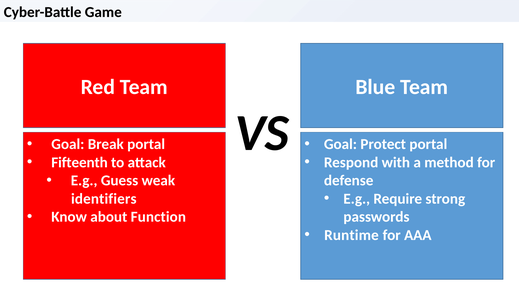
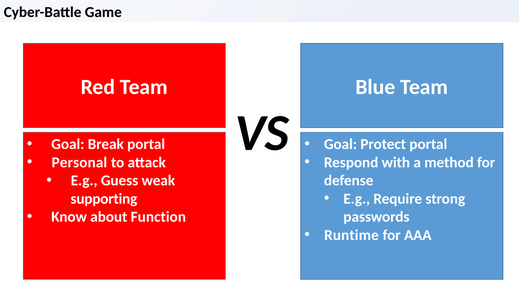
Fifteenth: Fifteenth -> Personal (79, 162)
identifiers: identifiers -> supporting (104, 199)
